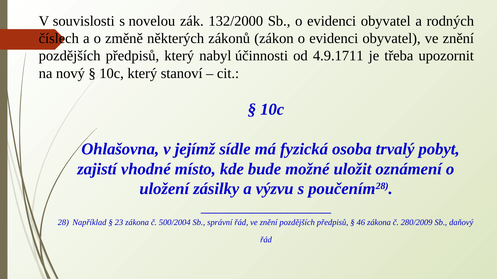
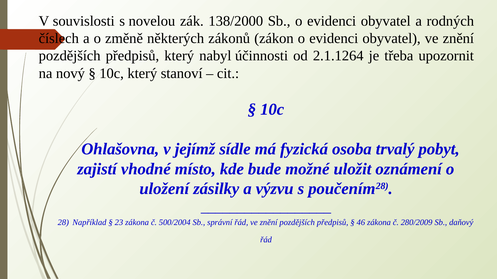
132/2000: 132/2000 -> 138/2000 (236, 21)
4.9.1711: 4.9.1711 -> 2.1.1264 (338, 56)
